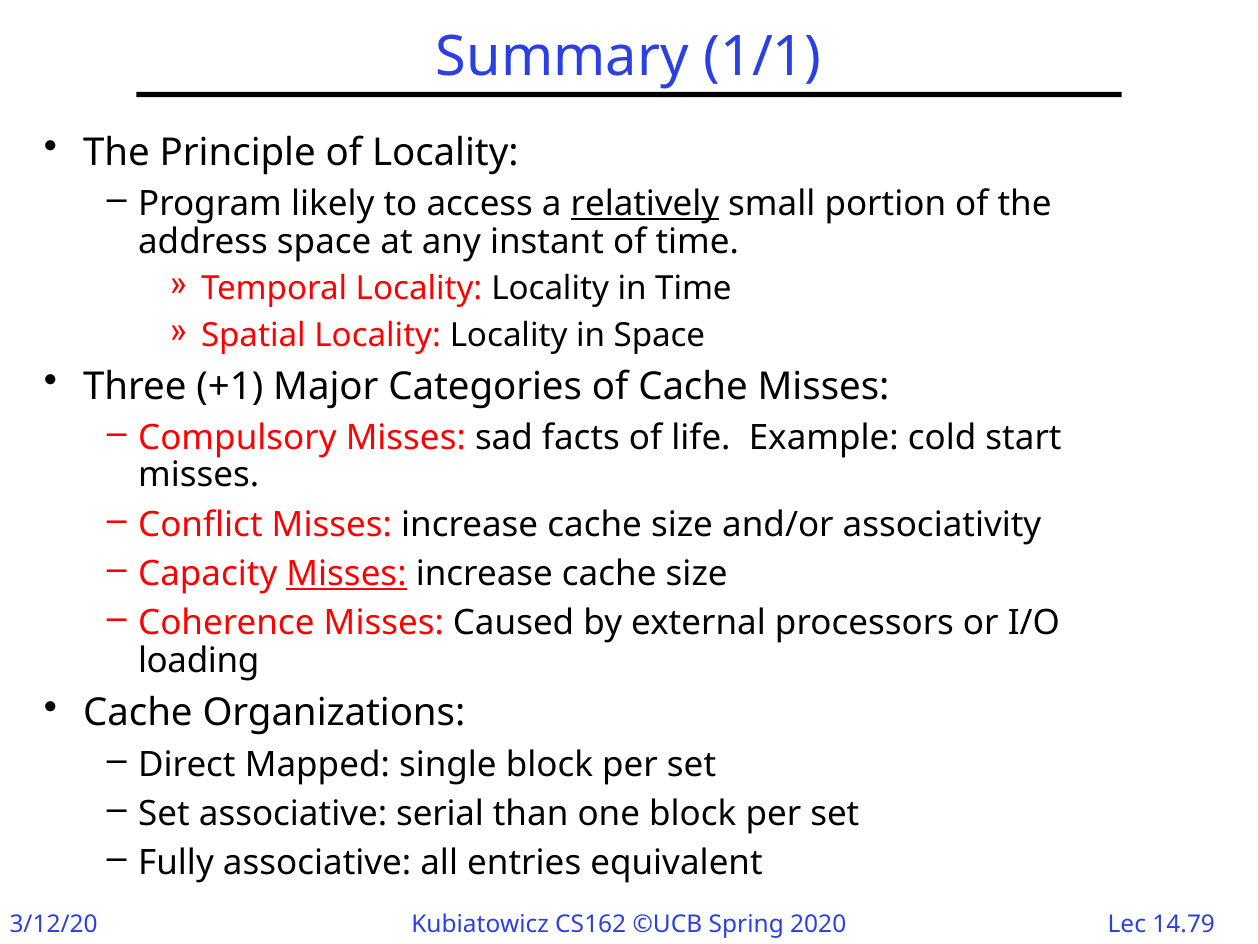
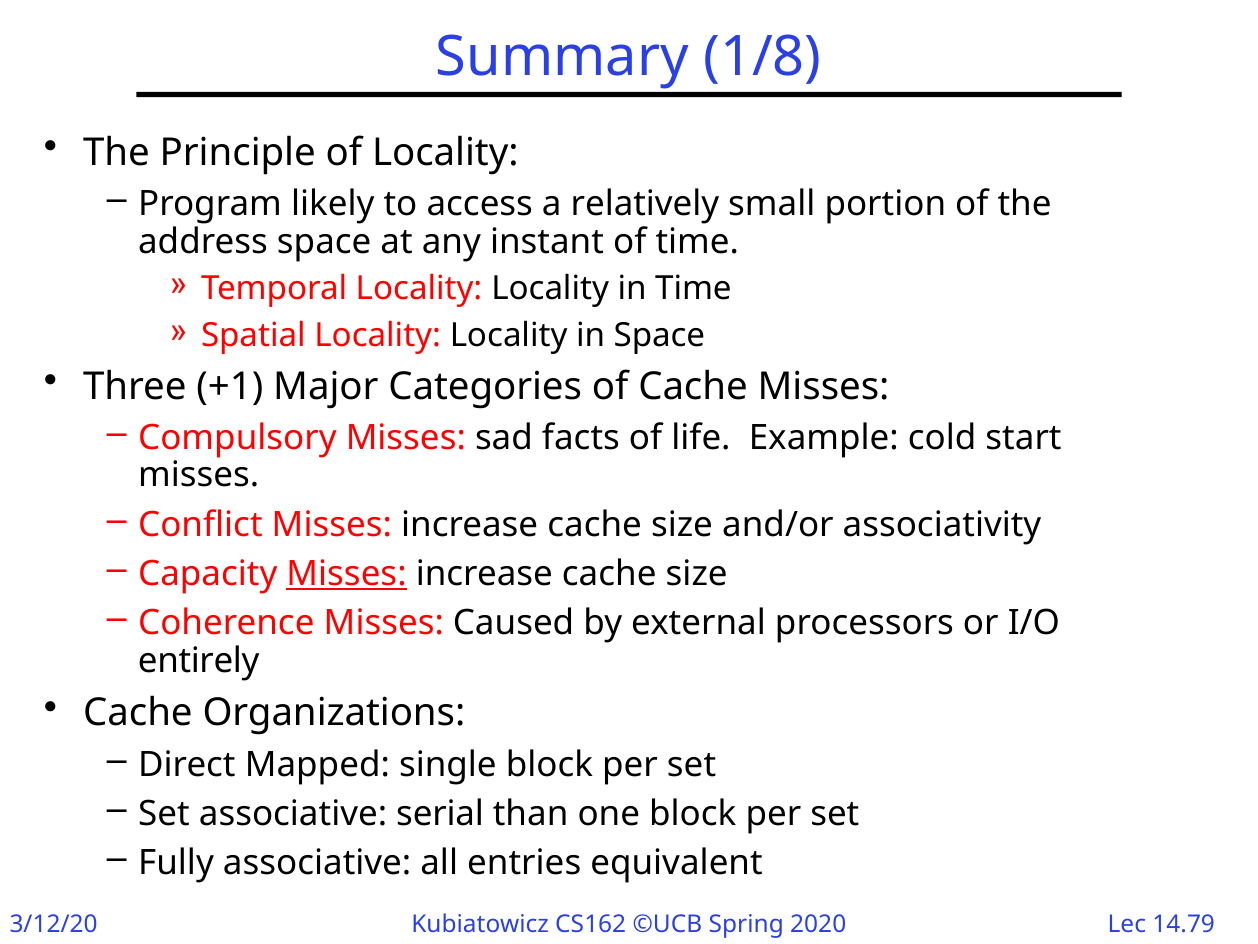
1/1: 1/1 -> 1/8 (763, 57)
relatively underline: present -> none (645, 204)
loading: loading -> entirely (199, 661)
